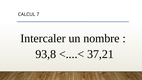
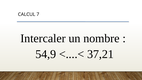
93,8: 93,8 -> 54,9 (46, 54)
